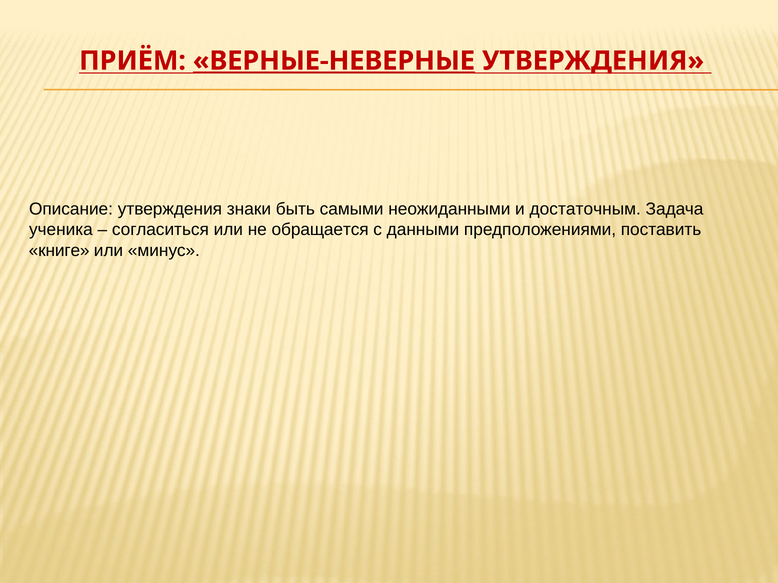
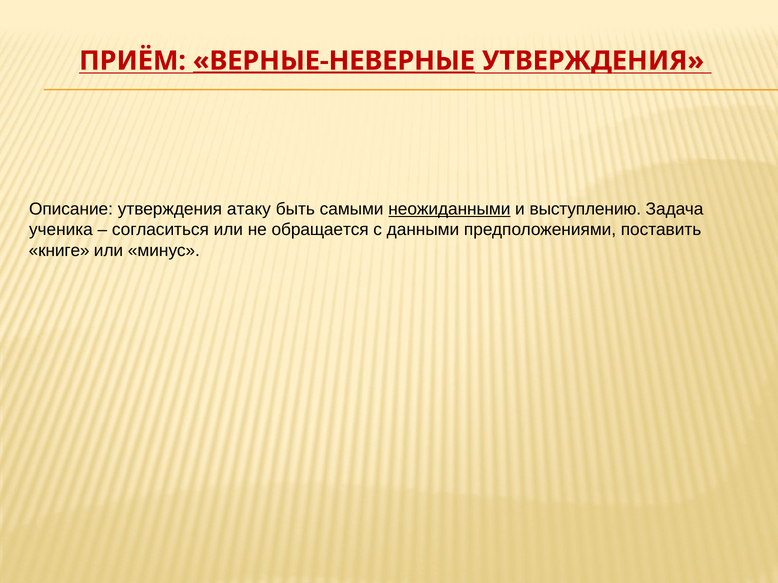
знаки: знаки -> атаку (249, 209)
неожиданными underline: none -> present (449, 209)
достаточным: достаточным -> выступлению (585, 209)
